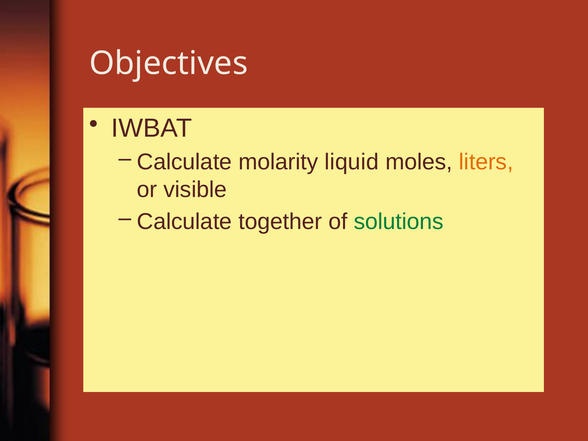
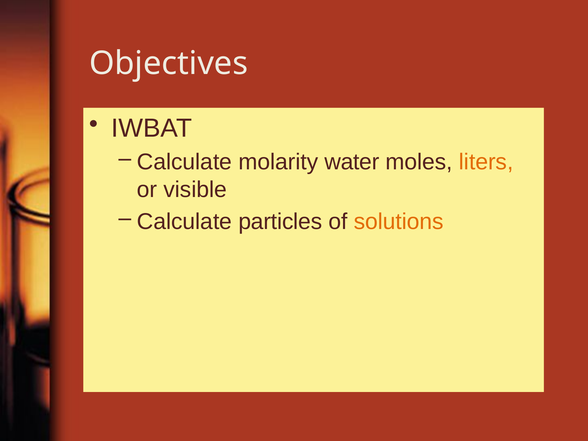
liquid: liquid -> water (352, 162)
together: together -> particles (280, 222)
solutions colour: green -> orange (399, 222)
